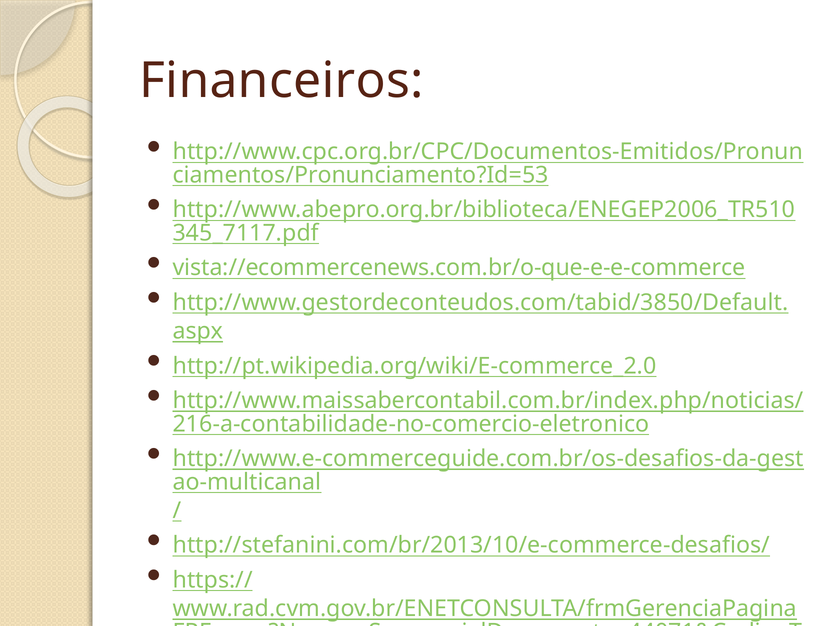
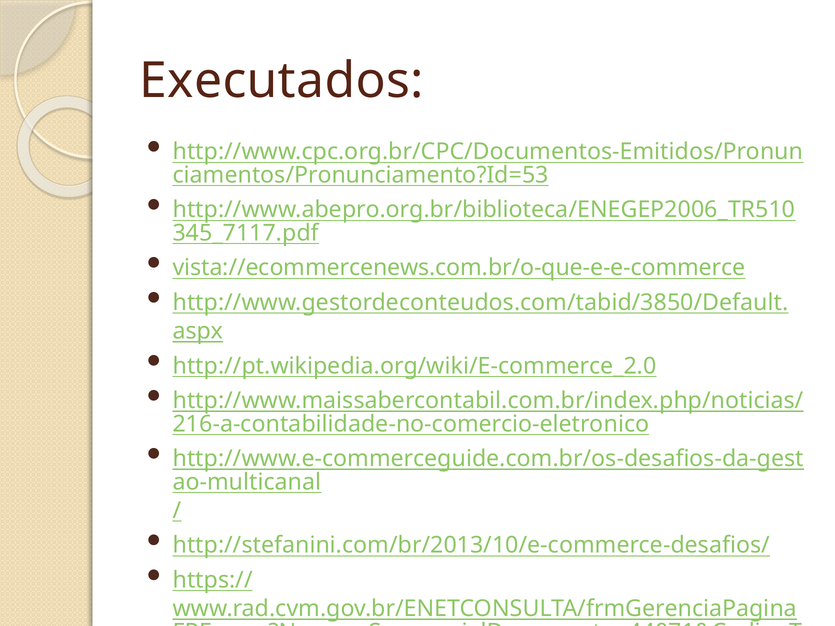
Financeiros: Financeiros -> Executados (282, 81)
